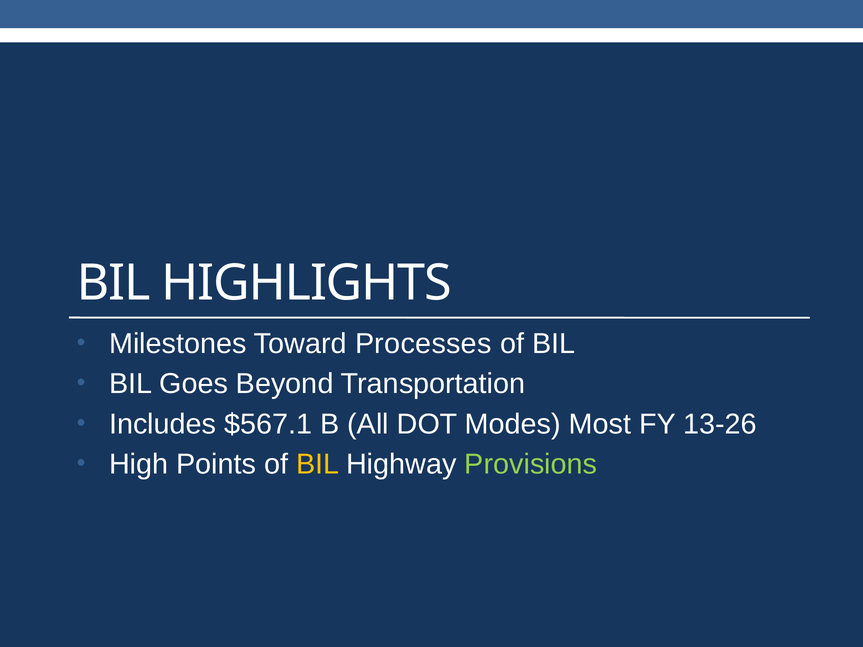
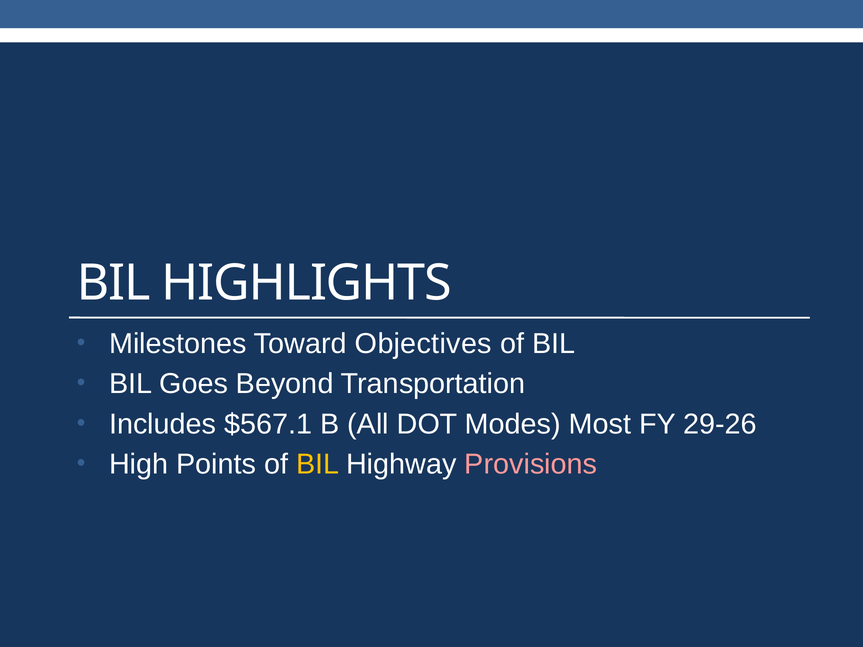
Processes: Processes -> Objectives (423, 344)
13-26: 13-26 -> 29-26 (720, 424)
Provisions colour: light green -> pink (531, 465)
